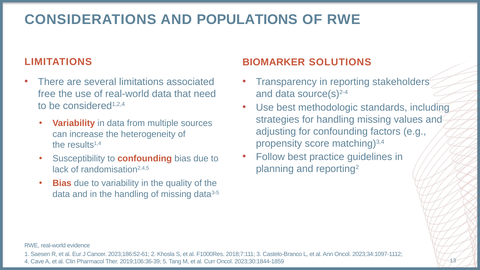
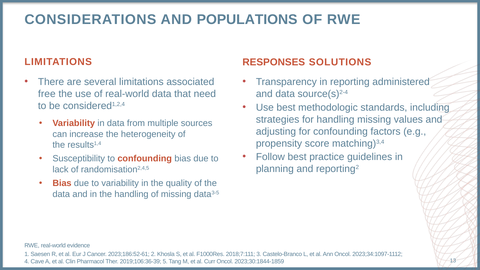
BIOMARKER: BIOMARKER -> RESPONSES (274, 62)
stakeholders: stakeholders -> administered (401, 82)
